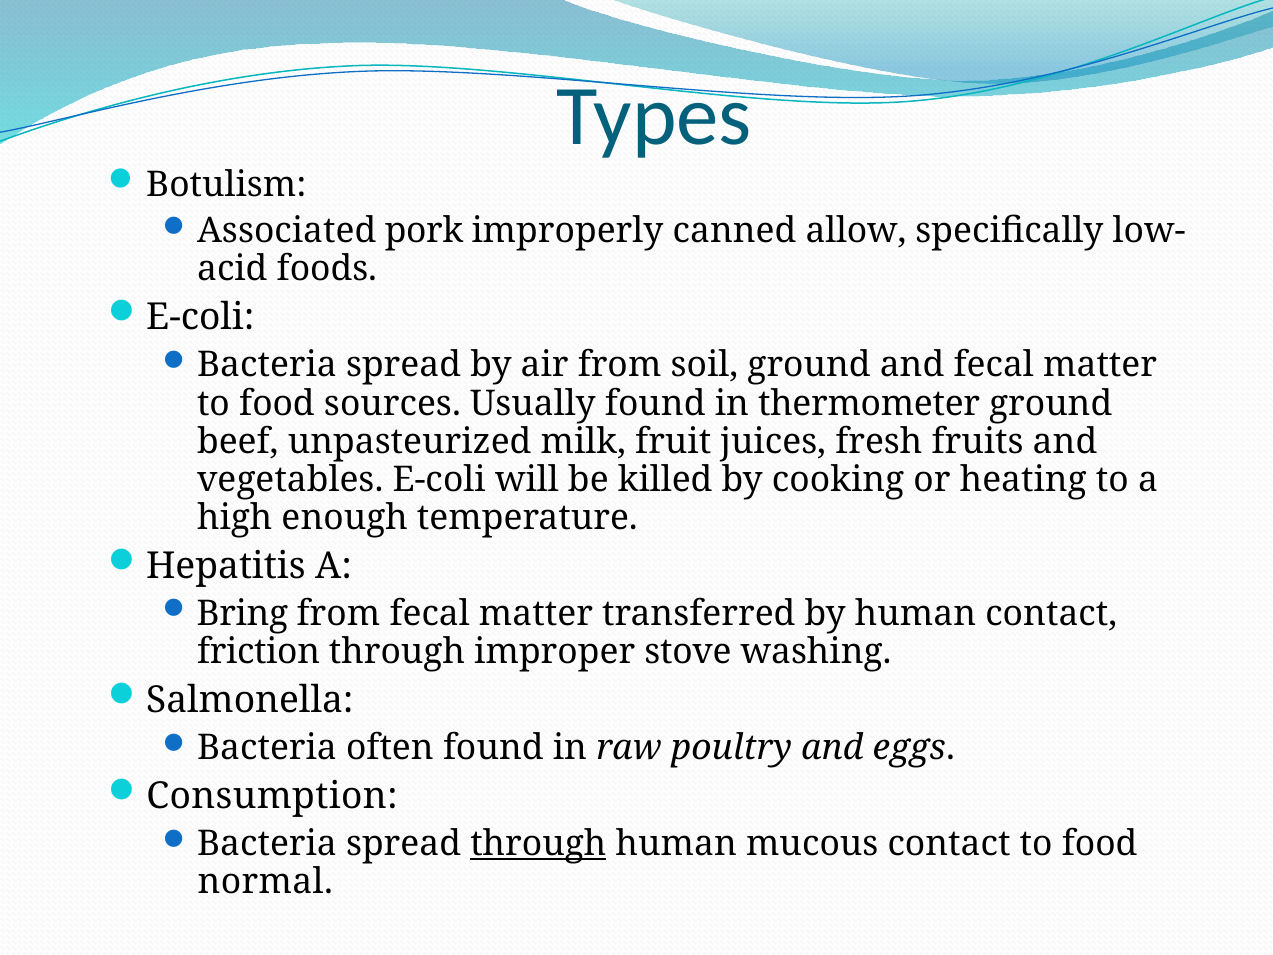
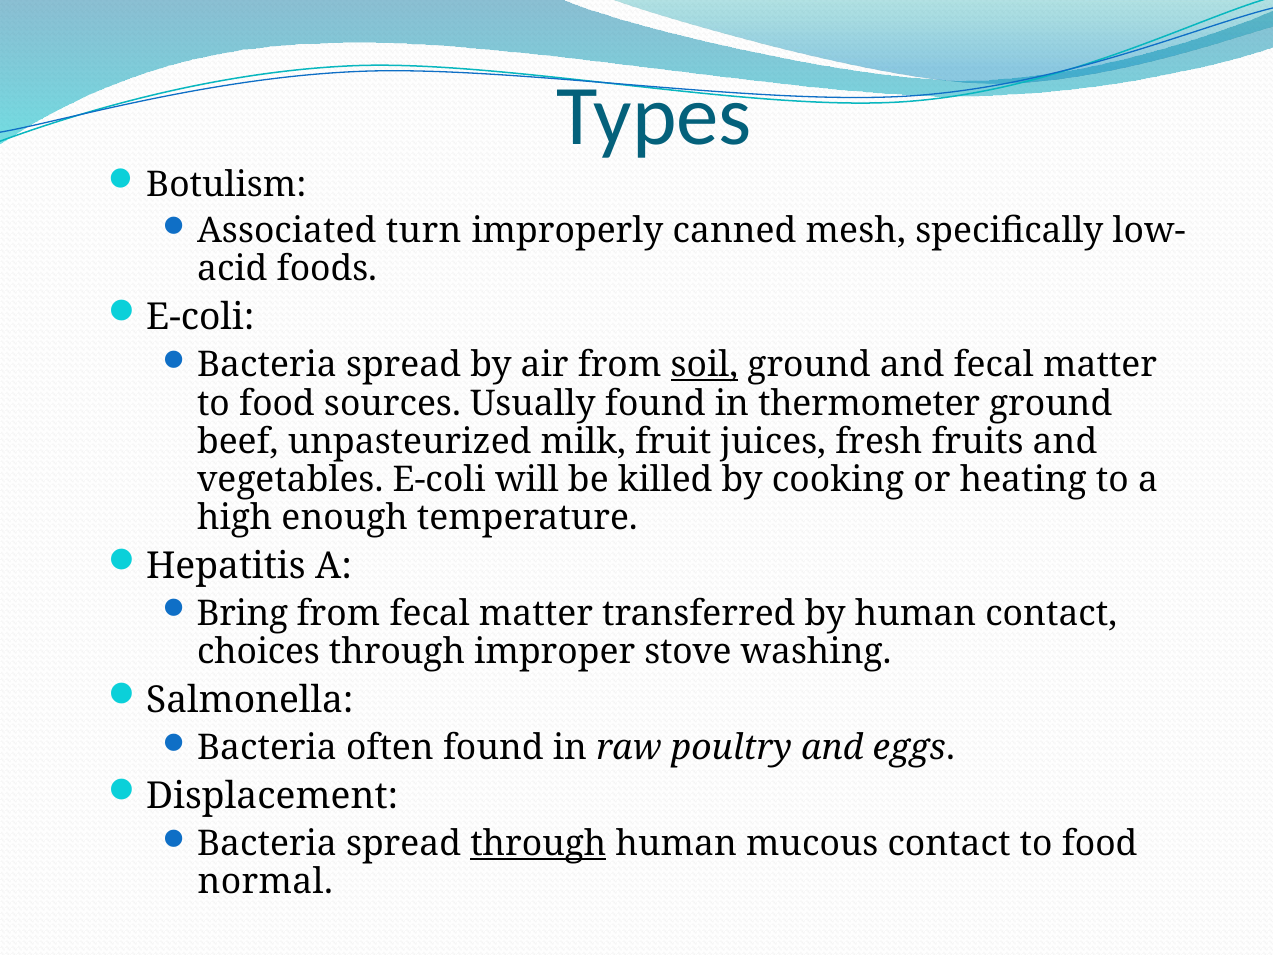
pork: pork -> turn (424, 231)
allow: allow -> mesh (856, 231)
soil underline: none -> present (704, 365)
friction: friction -> choices (258, 652)
Consumption: Consumption -> Displacement (272, 796)
